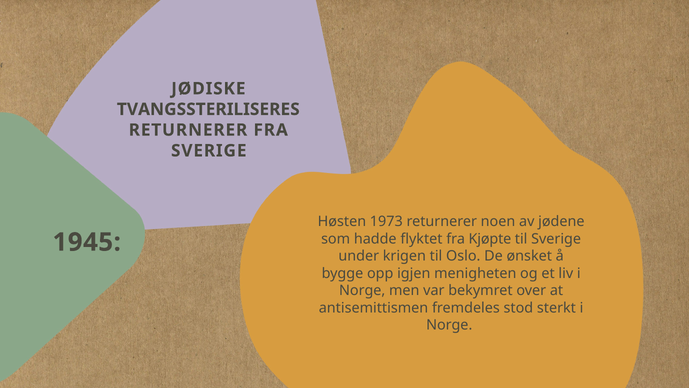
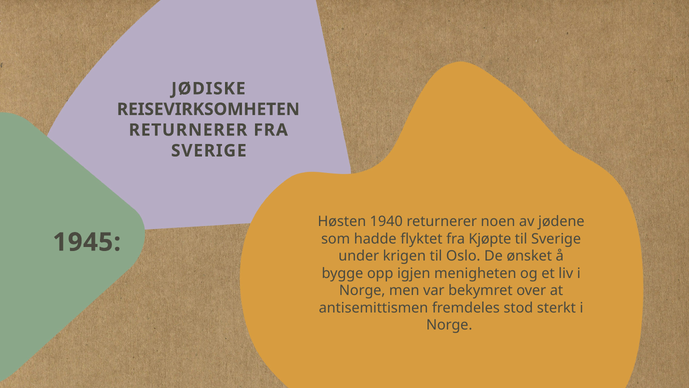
TVANGSSTERILISERES: TVANGSSTERILISERES -> REISEVIRKSOMHETEN (208, 109)
1973: 1973 -> 1940 (386, 221)
